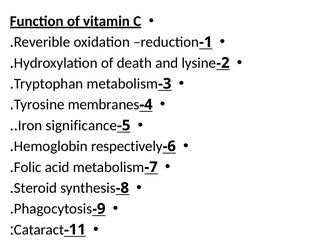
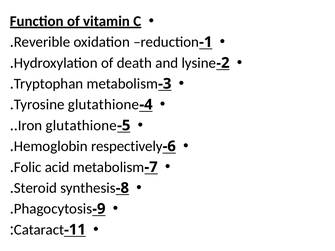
membranes: membranes -> glutathione (103, 105)
significance: significance -> glutathione (81, 126)
